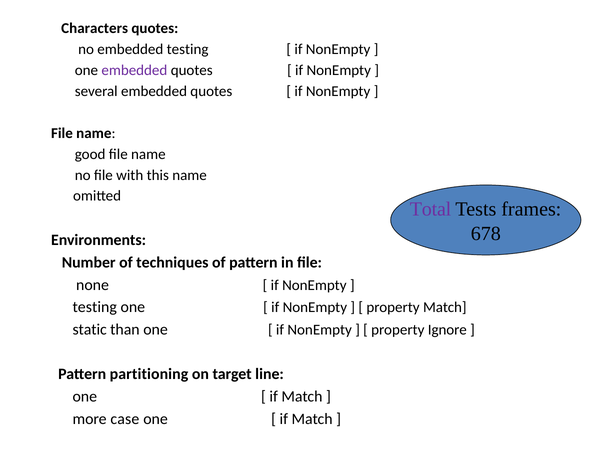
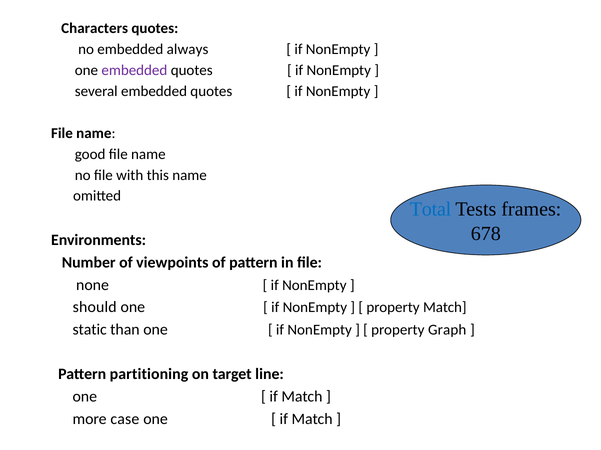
embedded testing: testing -> always (188, 49)
Total colour: purple -> blue (431, 210)
techniques: techniques -> viewpoints (172, 263)
testing: testing -> should (95, 308)
Ignore: Ignore -> Graph (447, 330)
